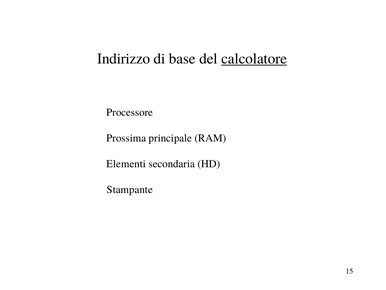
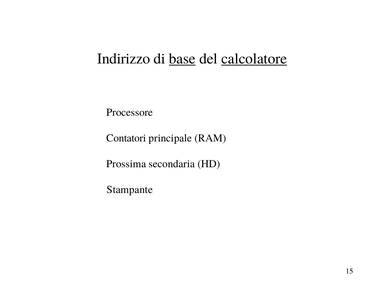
base underline: none -> present (182, 59)
Prossima: Prossima -> Contatori (126, 138)
Elementi: Elementi -> Prossima (126, 164)
